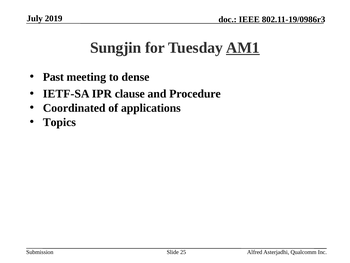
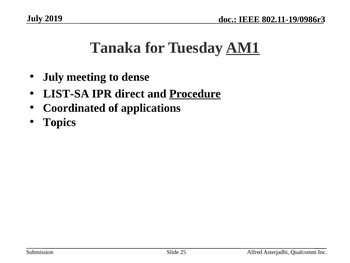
Sungjin: Sungjin -> Tanaka (116, 48)
Past: Past -> July (53, 77)
IETF-SA: IETF-SA -> LIST-SA (66, 94)
clause: clause -> direct (130, 94)
Procedure underline: none -> present (195, 94)
